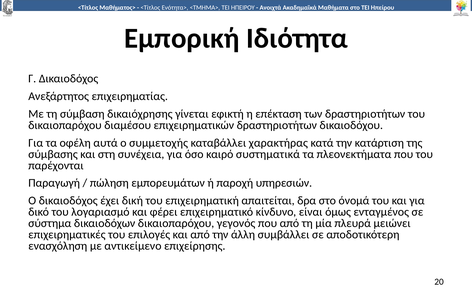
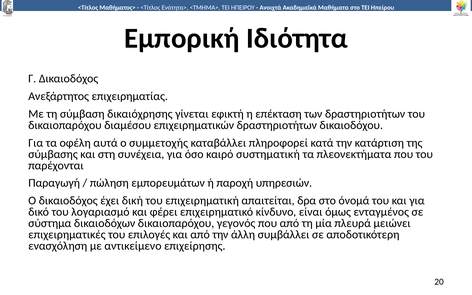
χαρακτήρας: χαρακτήρας -> πληροφορεί (278, 143)
συστηματικά: συστηματικά -> συστηματική (268, 154)
